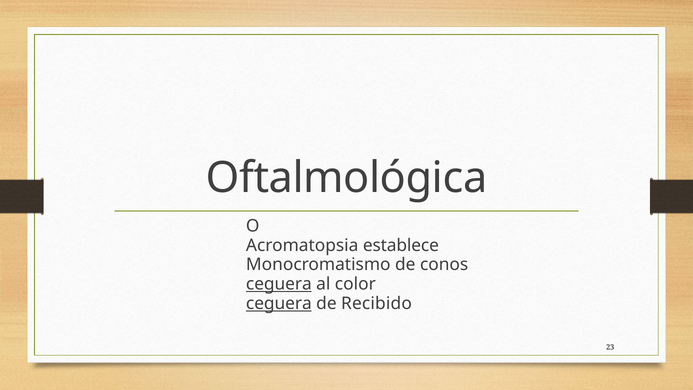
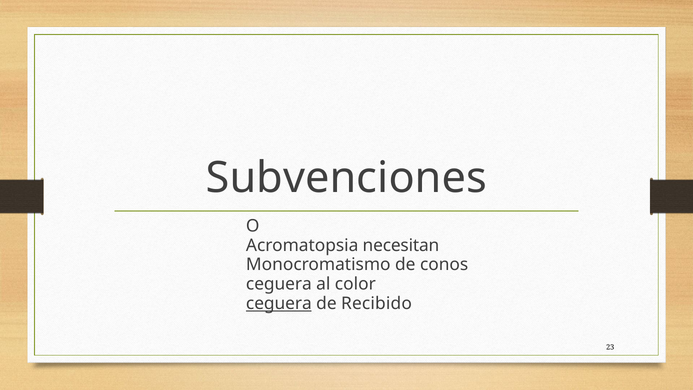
Oftalmológica: Oftalmológica -> Subvenciones (346, 178)
establece: establece -> necesitan (401, 245)
ceguera underline: present -> none (279, 284)
